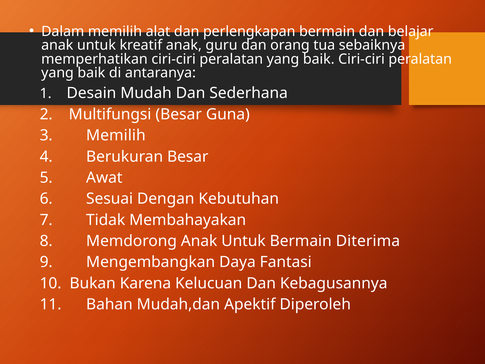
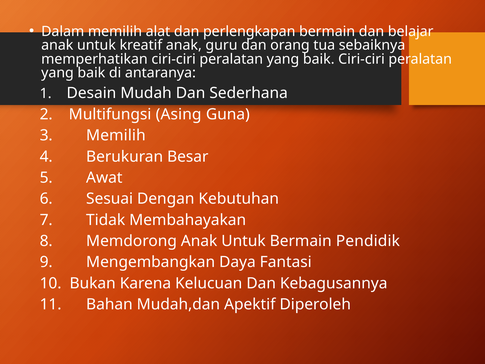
Multifungsi Besar: Besar -> Asing (179, 114)
Diterima: Diterima -> Pendidik (368, 241)
